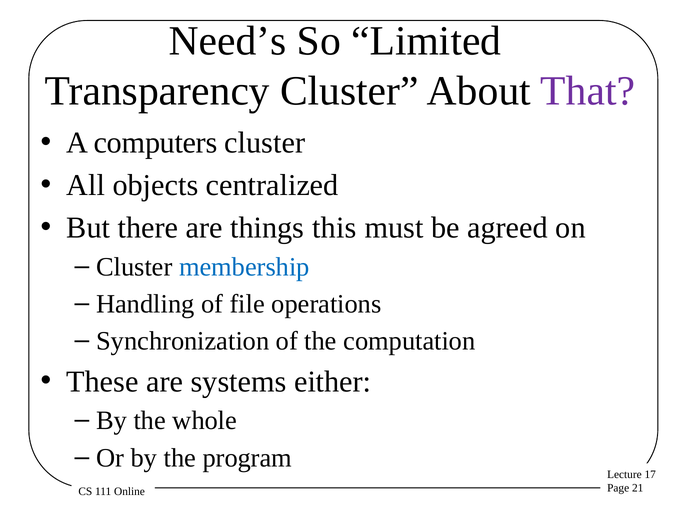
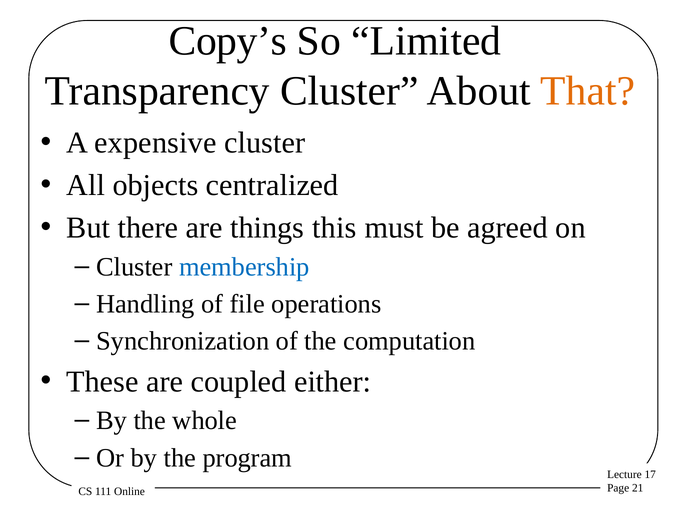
Need’s: Need’s -> Copy’s (228, 41)
That colour: purple -> orange (588, 91)
computers: computers -> expensive (155, 143)
systems: systems -> coupled (239, 381)
